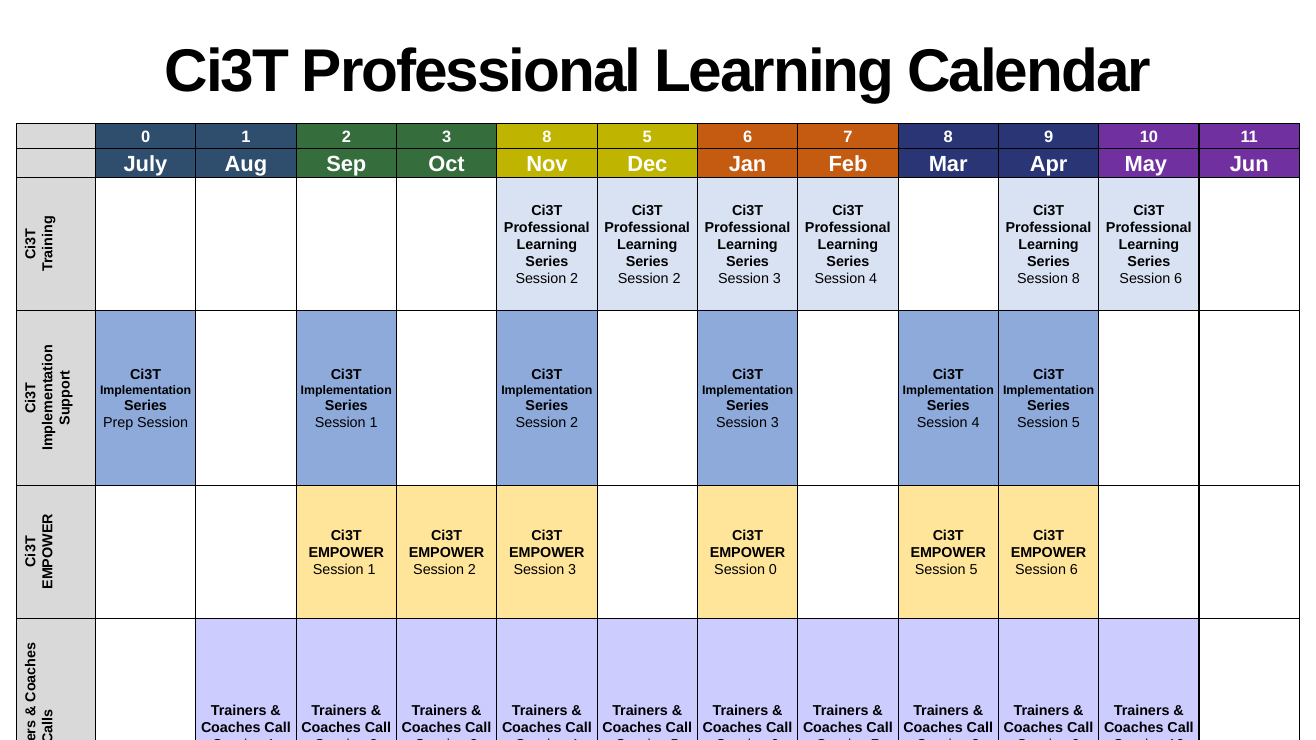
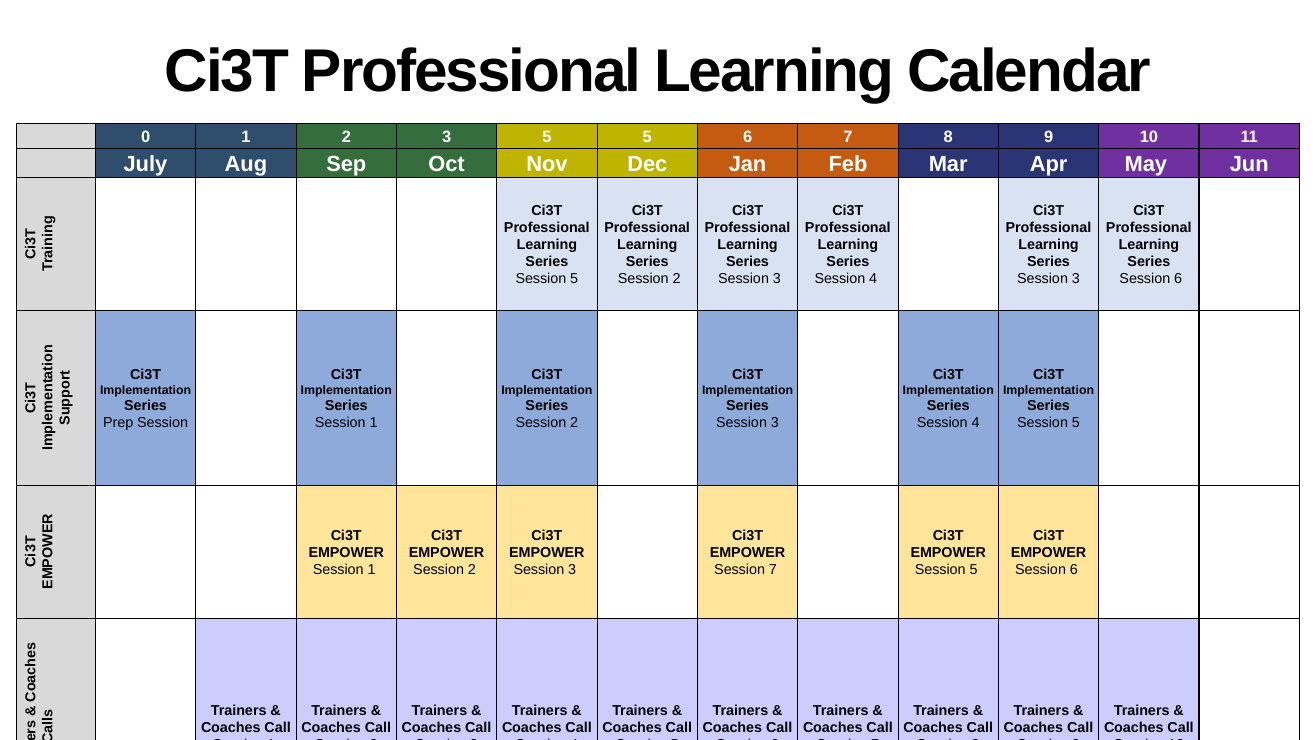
3 8: 8 -> 5 (547, 137)
2: 2 -> 5 (574, 279)
8: 8 -> 3 (1076, 279)
0: 0 -> 7 (773, 570)
